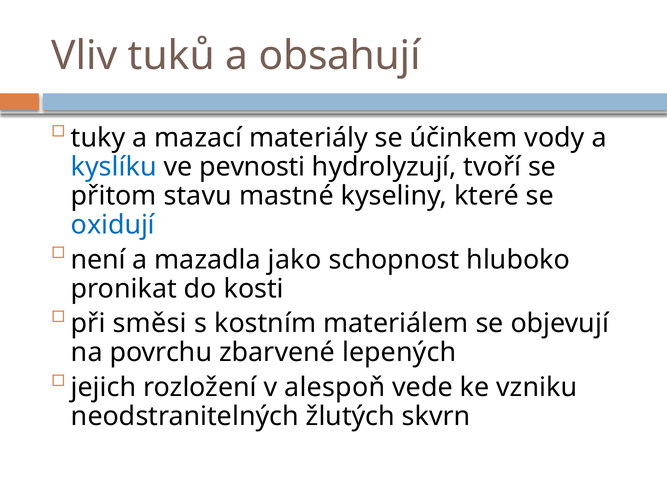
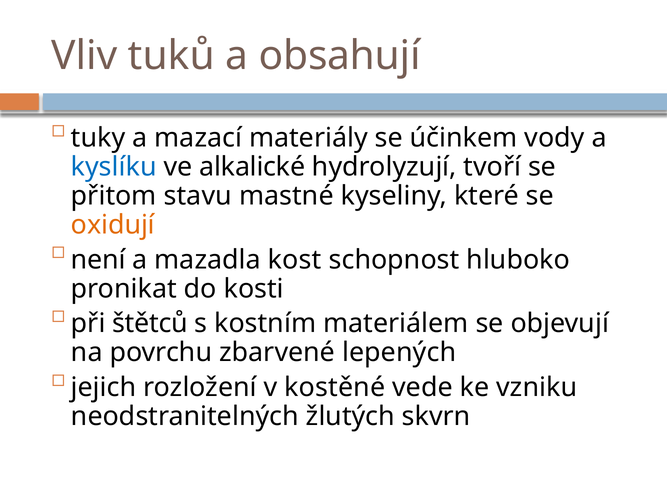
pevnosti: pevnosti -> alkalické (252, 167)
oxidují colour: blue -> orange (113, 225)
jako: jako -> kost (295, 260)
směsi: směsi -> štětců (150, 324)
alespoň: alespoň -> kostěné (335, 388)
